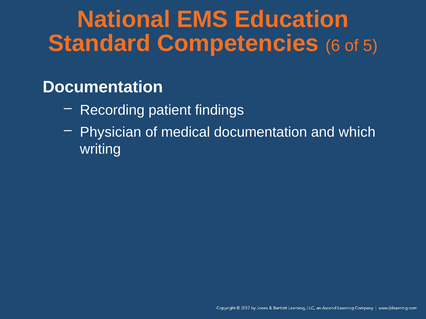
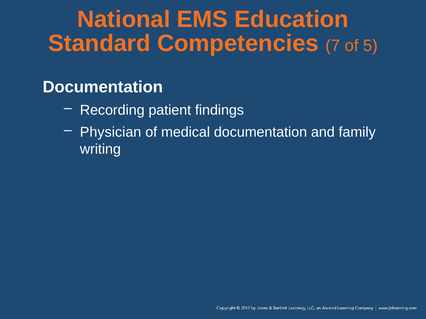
6: 6 -> 7 (333, 46)
which: which -> family (357, 132)
